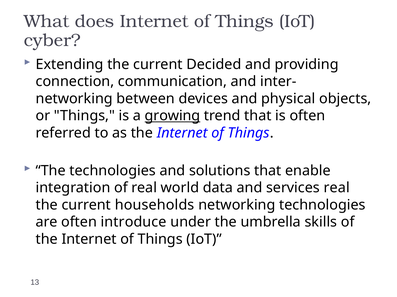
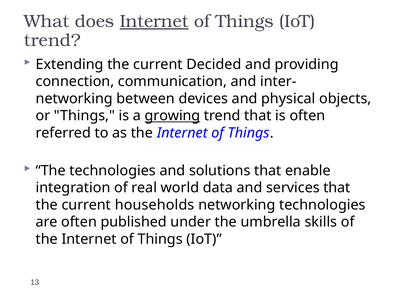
Internet underline: none -> present (154, 21)
cyber: cyber -> trend (52, 40)
services real: real -> that (337, 188)
introduce: introduce -> published (134, 223)
